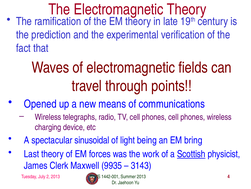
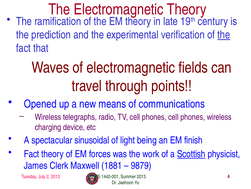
the underline: none -> present (224, 35)
bring: bring -> finish (193, 140)
Last: Last -> Fact (32, 153)
9935: 9935 -> 1881 (112, 165)
3143: 3143 -> 9879 (141, 165)
